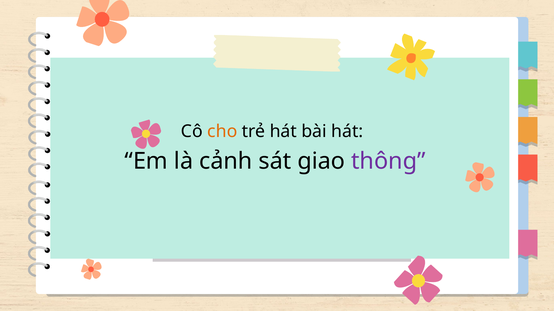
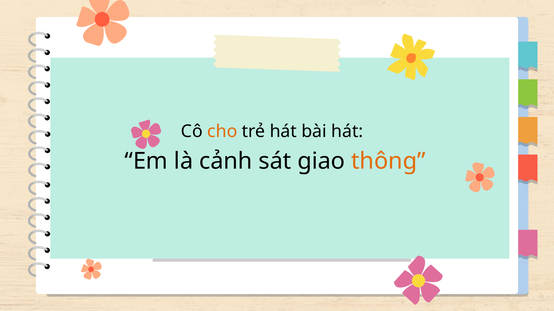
thông colour: purple -> orange (388, 161)
